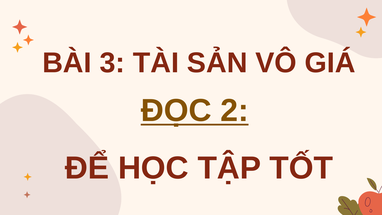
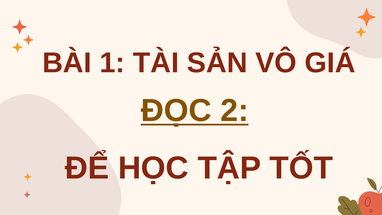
3: 3 -> 1 (112, 63)
